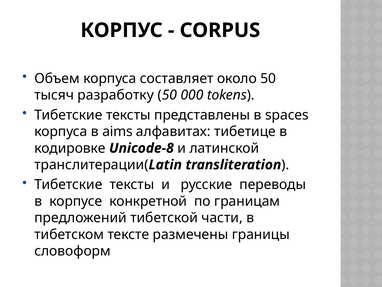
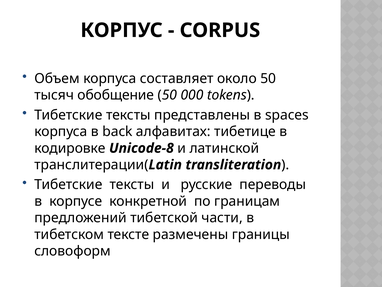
разработку: разработку -> обобщение (116, 95)
aims: aims -> back (117, 131)
